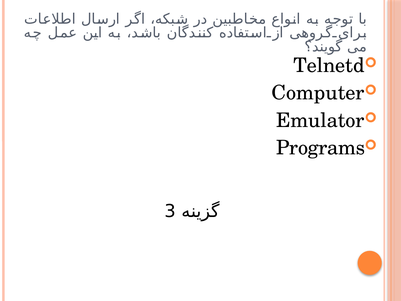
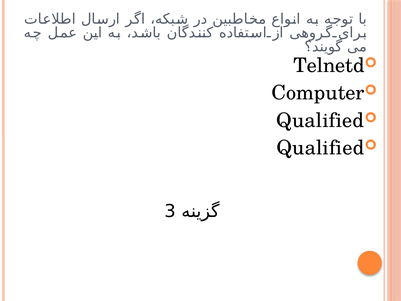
Emulator: Emulator -> Qualified (320, 120)
Programs: Programs -> Qualified (320, 148)
